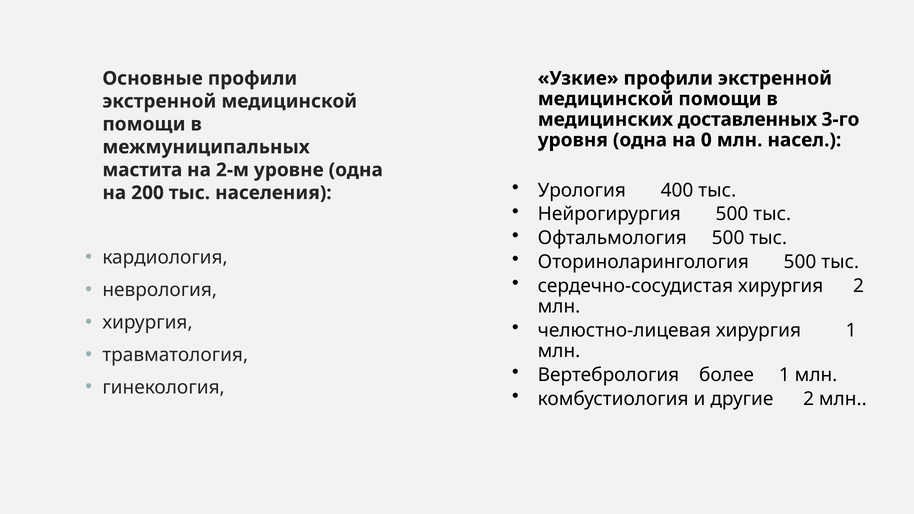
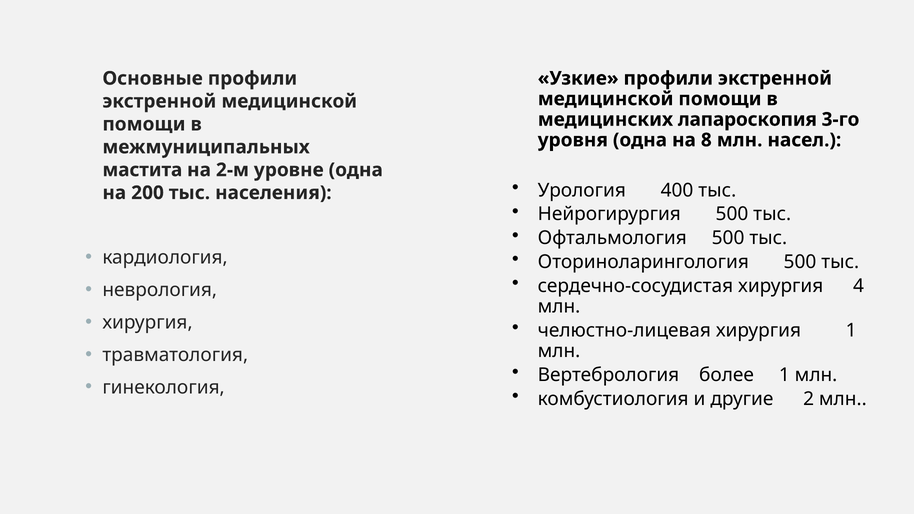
доставленных: доставленных -> лапароскопия (747, 120)
0: 0 -> 8 (706, 140)
хирургия 2: 2 -> 4 (858, 286)
